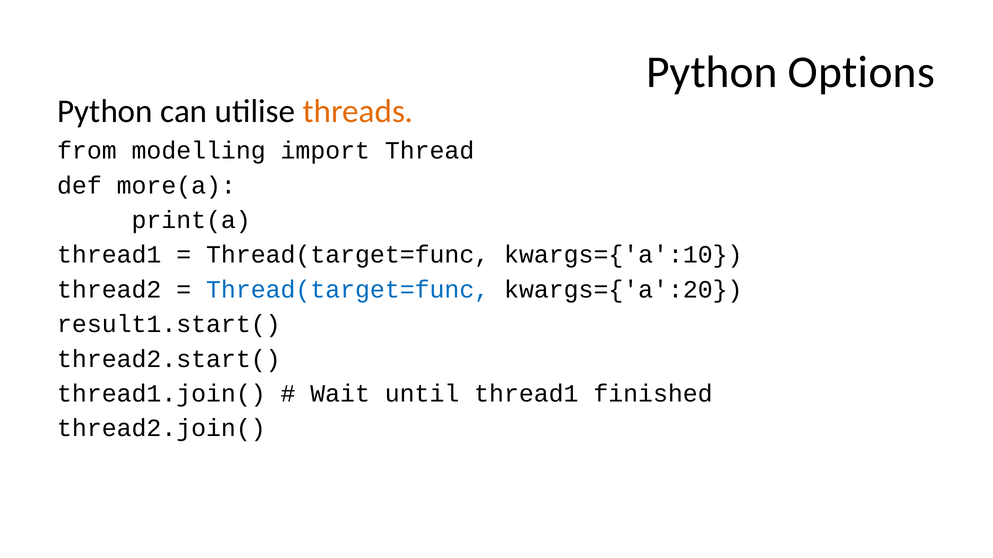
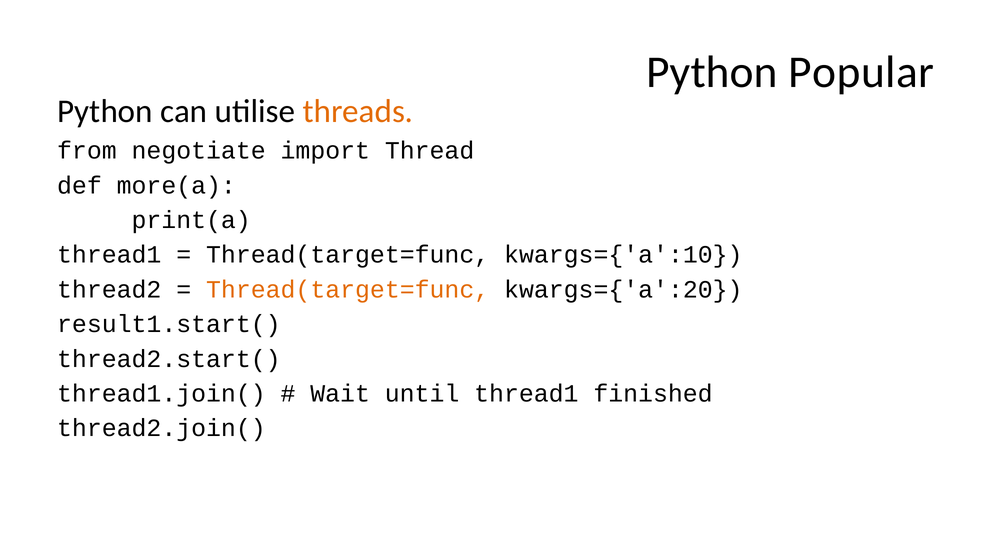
Options: Options -> Popular (861, 72)
modelling: modelling -> negotiate (199, 151)
Thread(target=func colour: blue -> orange (348, 290)
